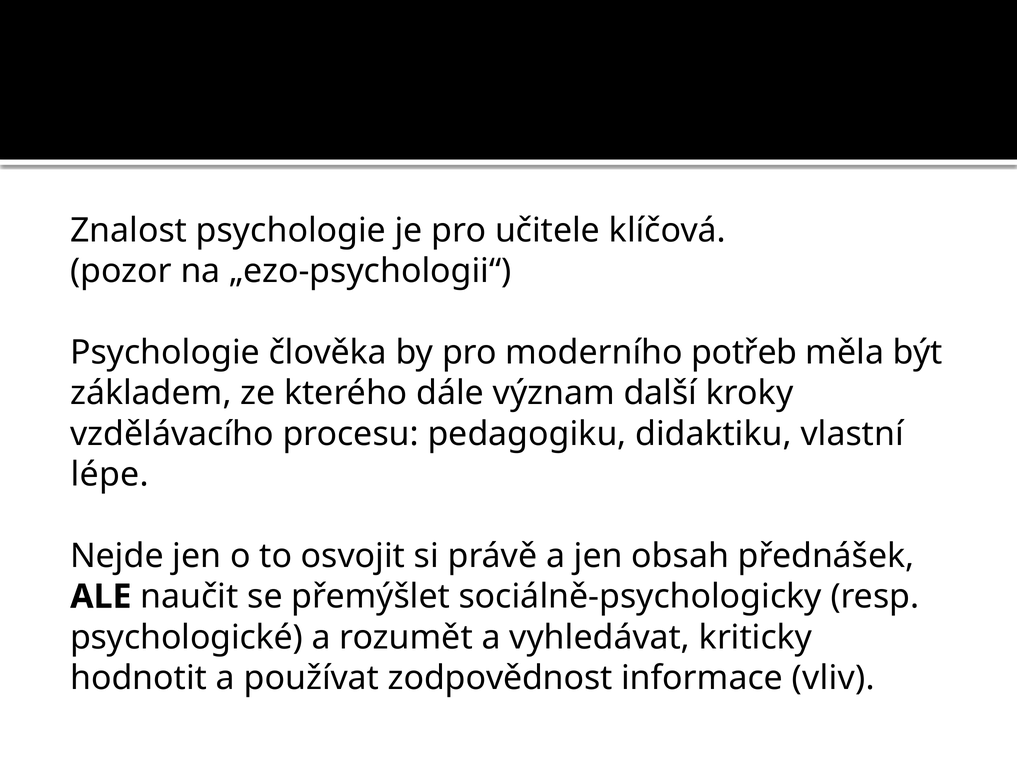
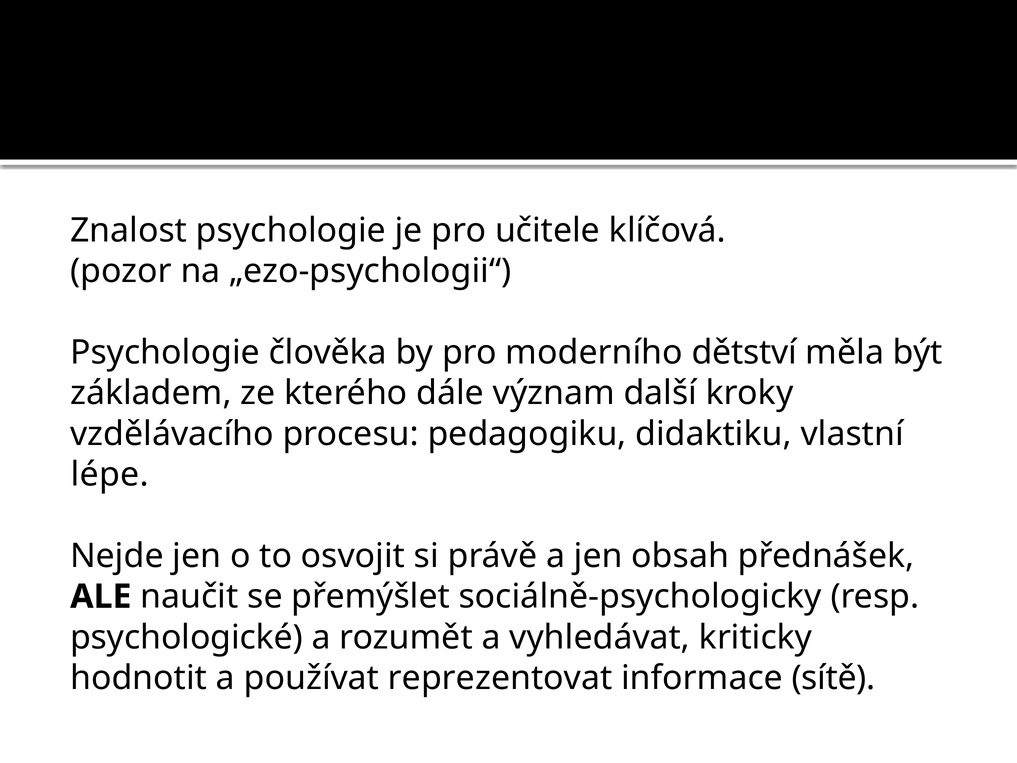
potřeb: potřeb -> dětství (744, 352)
zodpovědnost: zodpovědnost -> reprezentovat (500, 678)
vliv: vliv -> sítě (834, 678)
